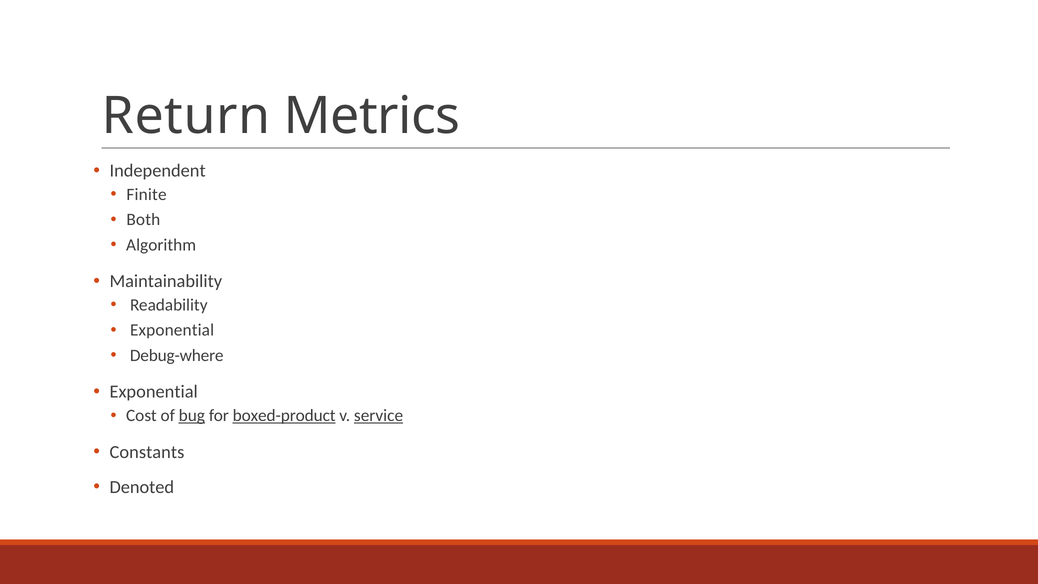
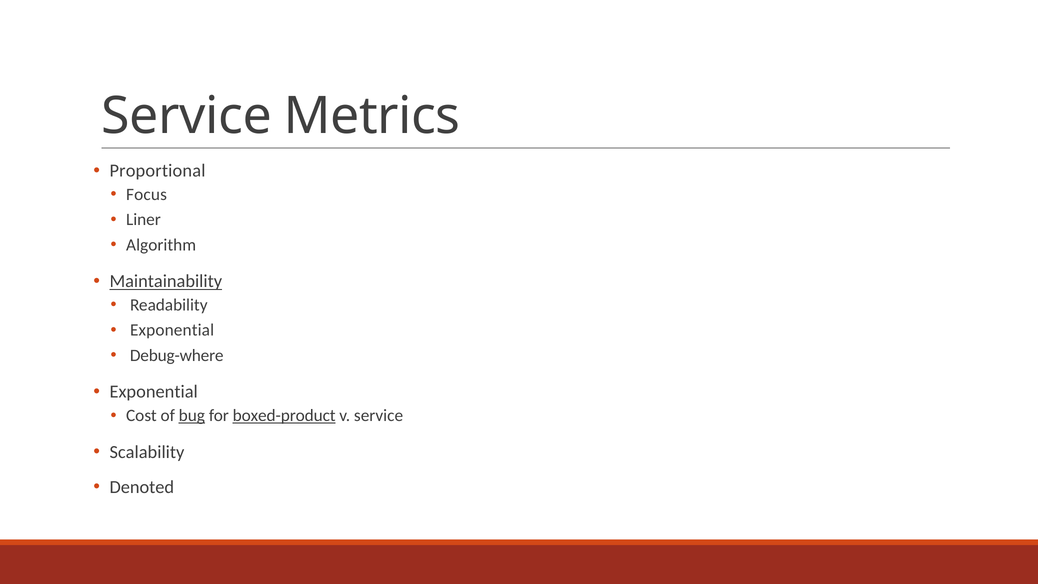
Return: Return -> Service (187, 116)
Independent: Independent -> Proportional (158, 171)
Finite: Finite -> Focus (147, 194)
Both: Both -> Liner (143, 220)
Maintainability underline: none -> present (166, 281)
service underline: present -> none (379, 415)
Constants: Constants -> Scalability (147, 452)
